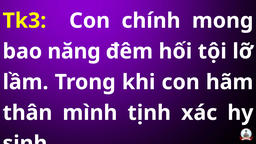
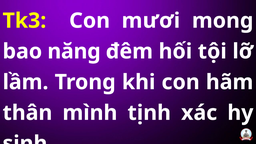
chính: chính -> mươi (151, 21)
